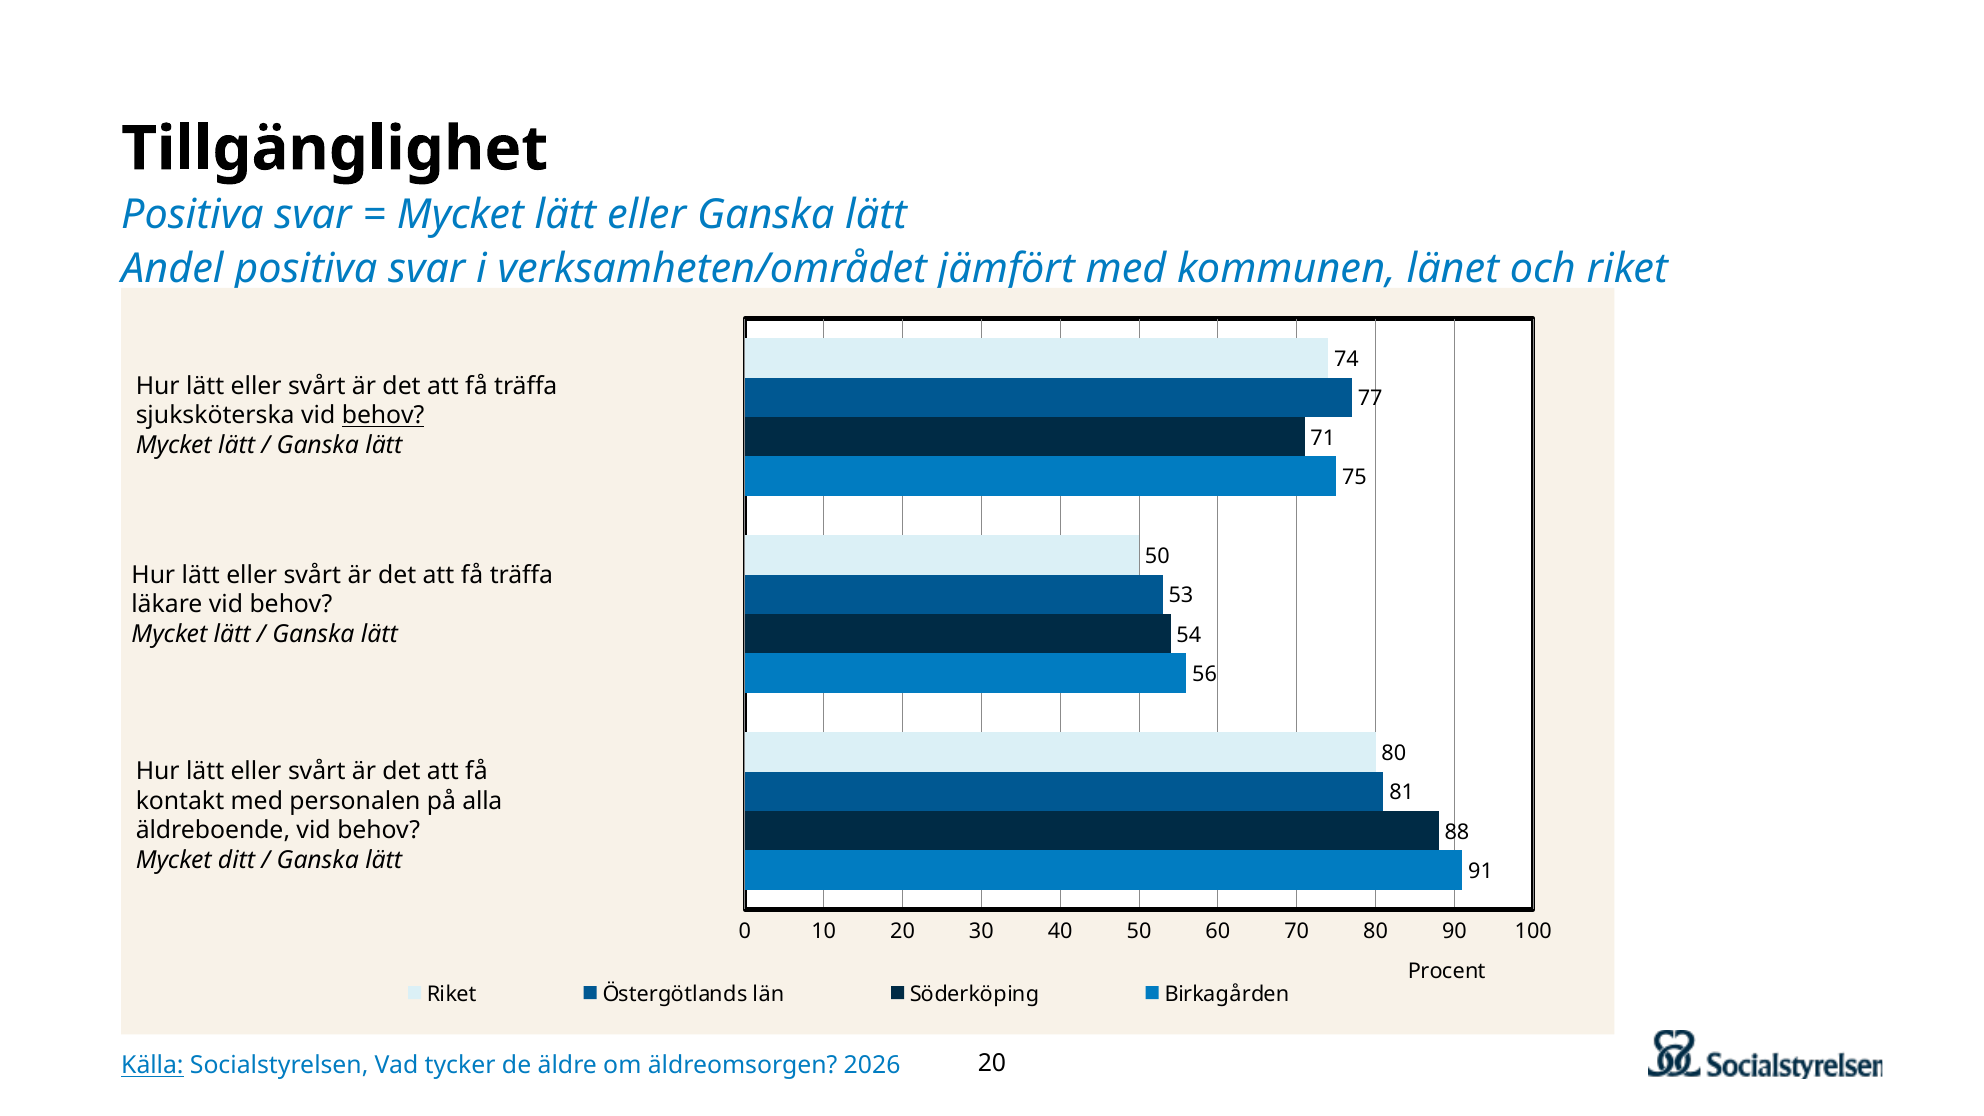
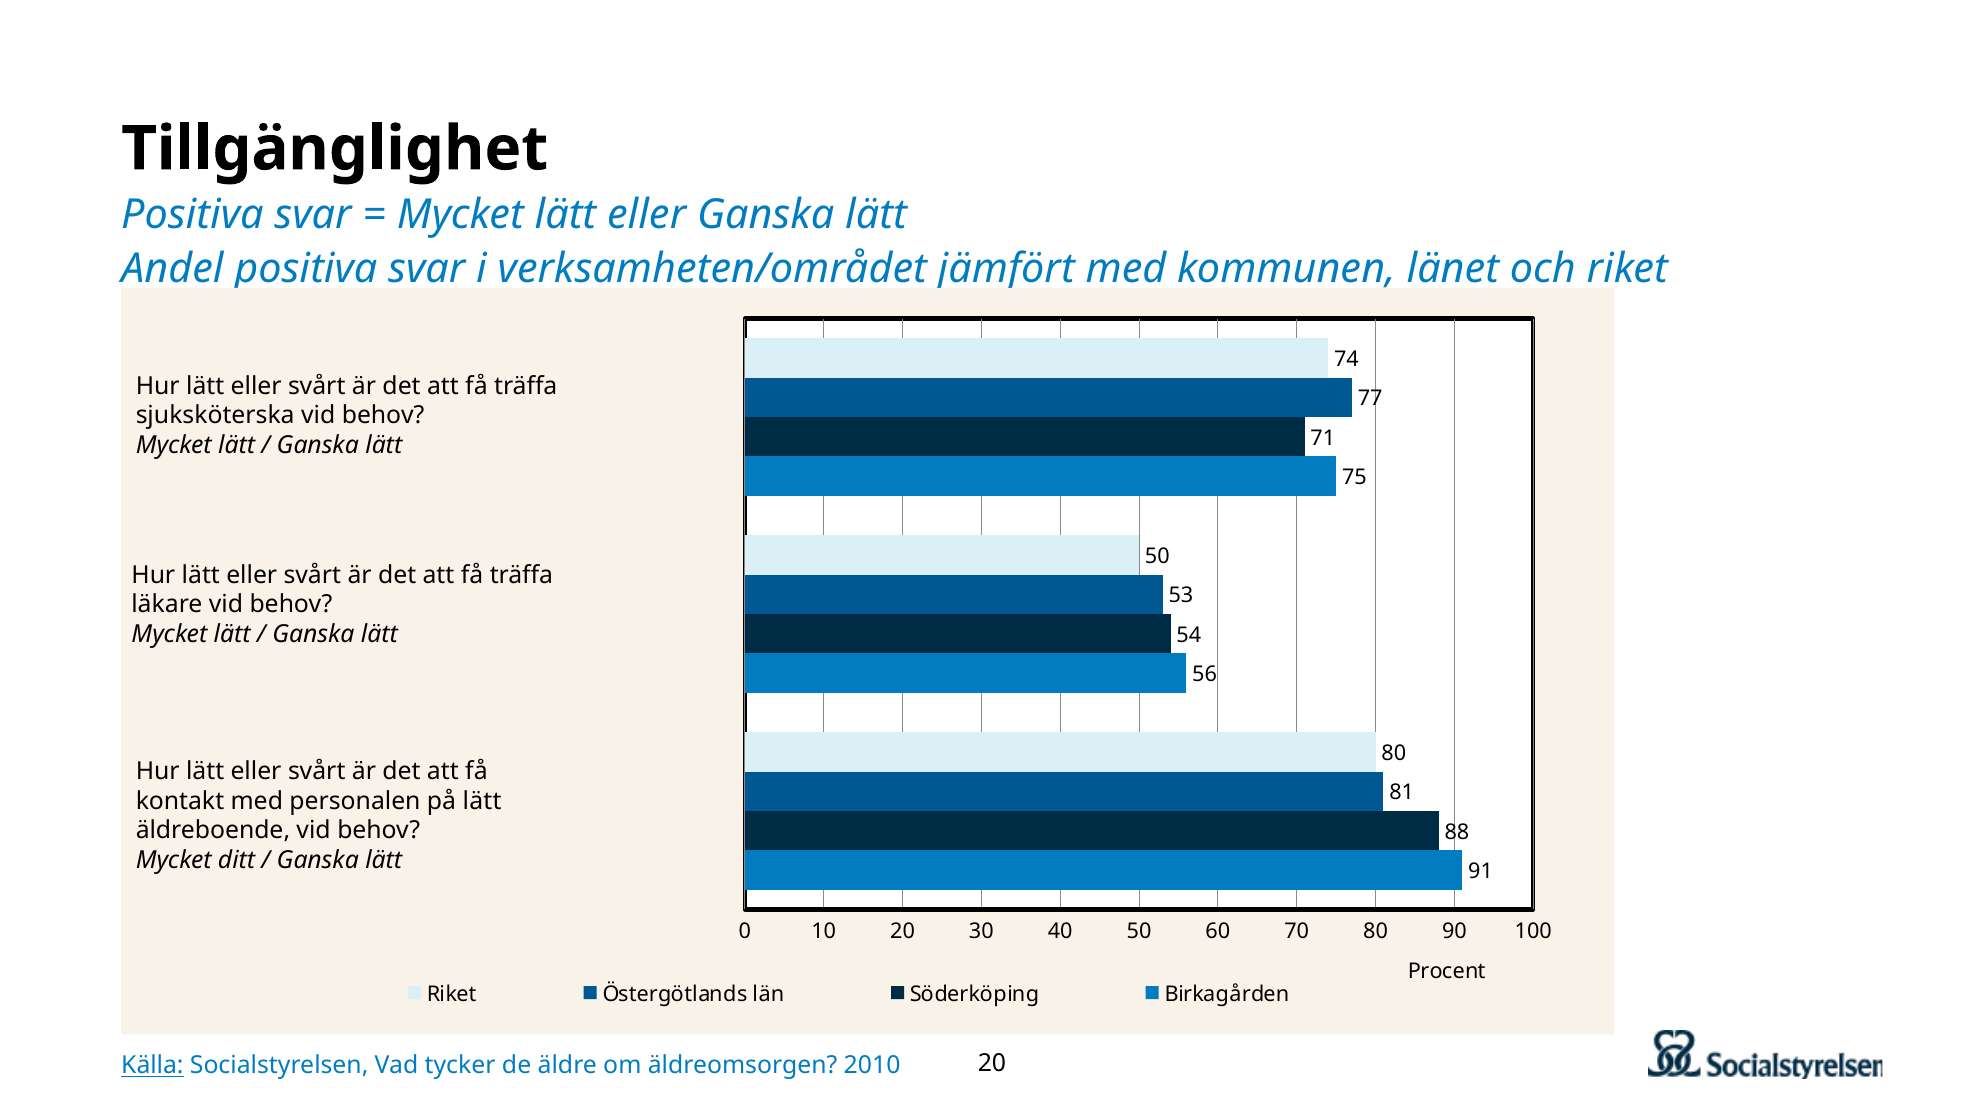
behov underline: present -> none (383, 416)
på alla: alla -> lätt (482, 801)
2026: 2026 -> 2010 (872, 1066)
